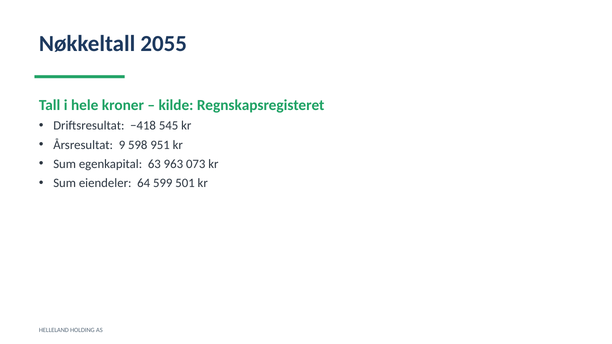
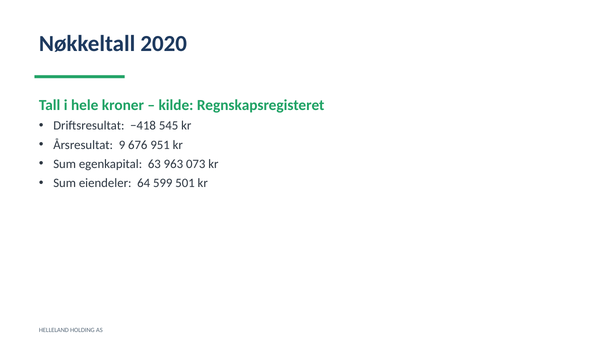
2055: 2055 -> 2020 (164, 44)
598: 598 -> 676 (138, 145)
